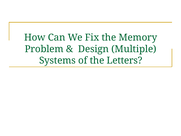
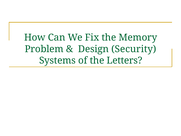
Multiple: Multiple -> Security (134, 49)
